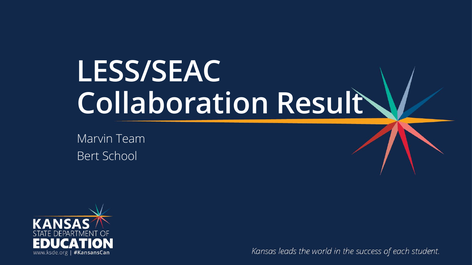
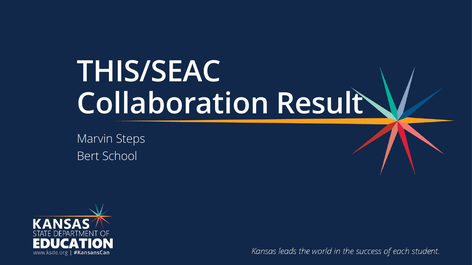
LESS/SEAC: LESS/SEAC -> THIS/SEAC (149, 72)
Team: Team -> Steps (131, 139)
